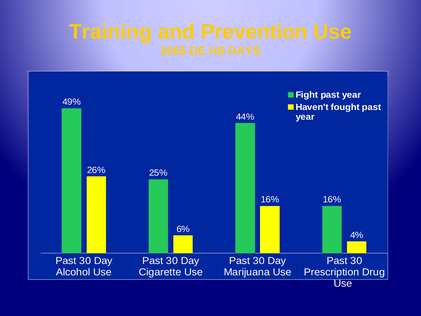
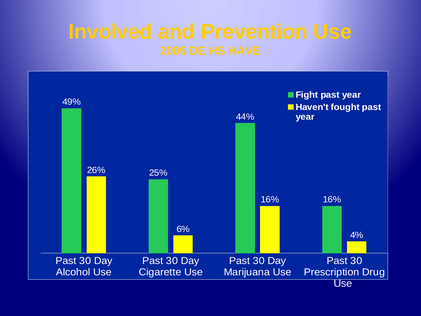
Training: Training -> Involved (111, 32)
2065: 2065 -> 2005 (173, 51)
DAYS: DAYS -> HAVE (245, 51)
